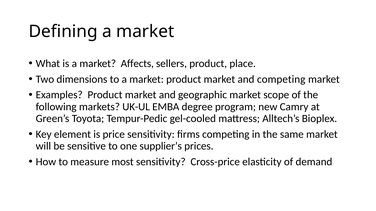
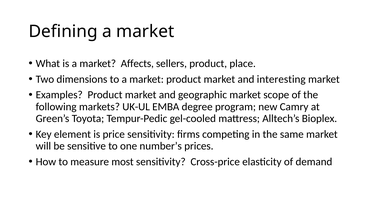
and competing: competing -> interesting (281, 79)
supplier’s: supplier’s -> number’s (161, 146)
